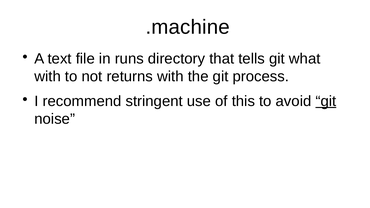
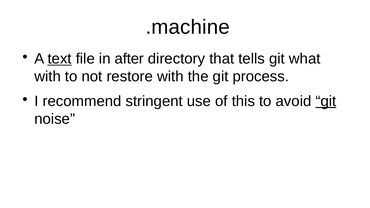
text underline: none -> present (60, 59)
runs: runs -> after (129, 59)
returns: returns -> restore (130, 77)
